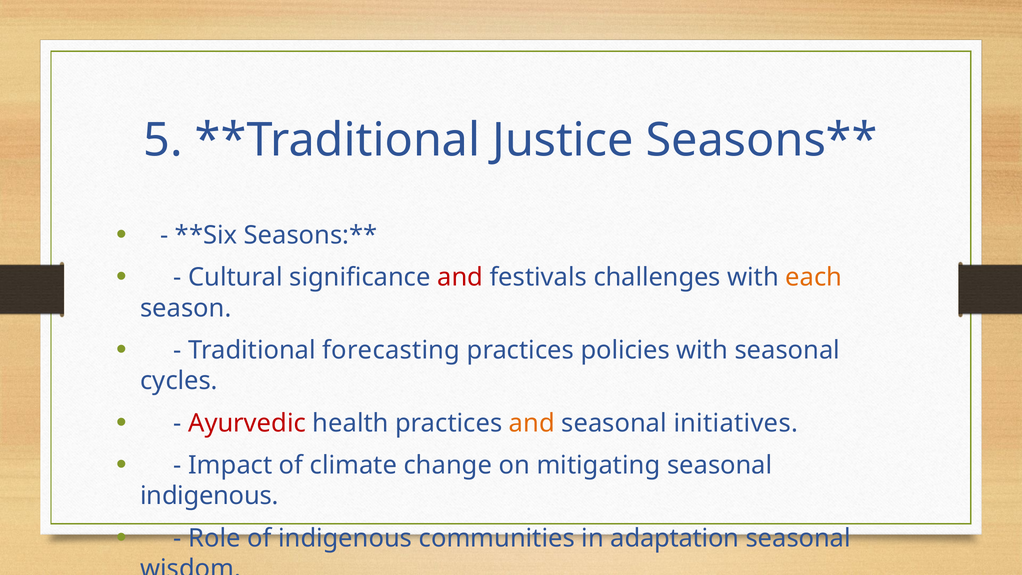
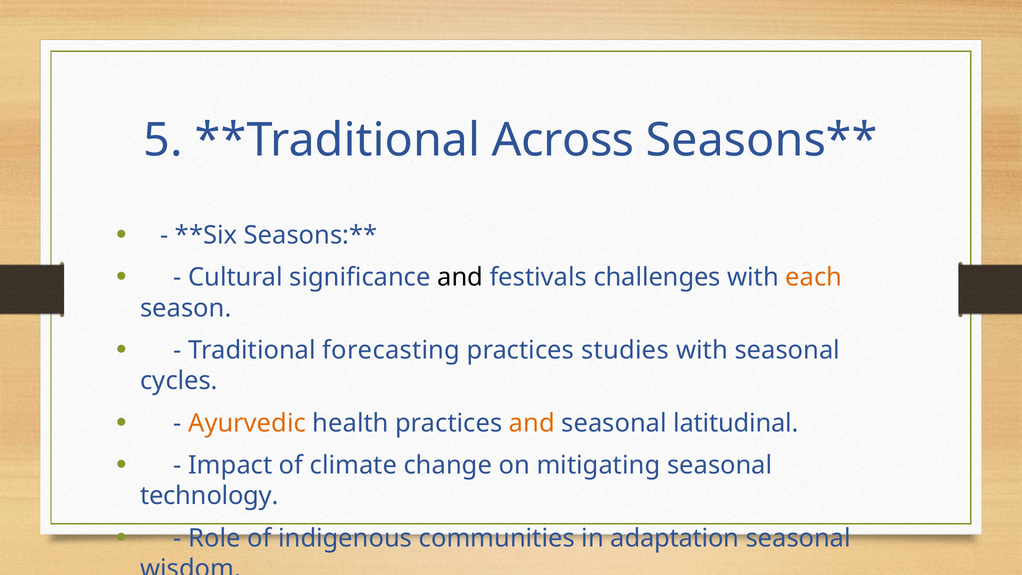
Justice: Justice -> Across (563, 140)
and colour: red -> black (460, 277)
policies: policies -> studies (625, 350)
Ayurvedic colour: red -> orange (247, 423)
initiatives: initiatives -> latitudinal (736, 423)
indigenous: indigenous -> technology (209, 496)
